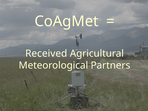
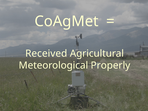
Partners: Partners -> Properly (110, 65)
